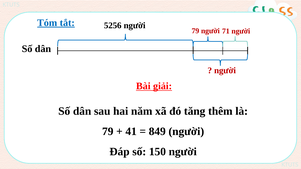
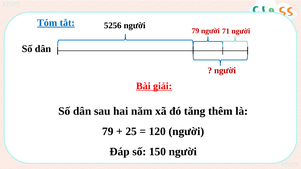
41: 41 -> 25 (131, 132)
849: 849 -> 120 (157, 132)
